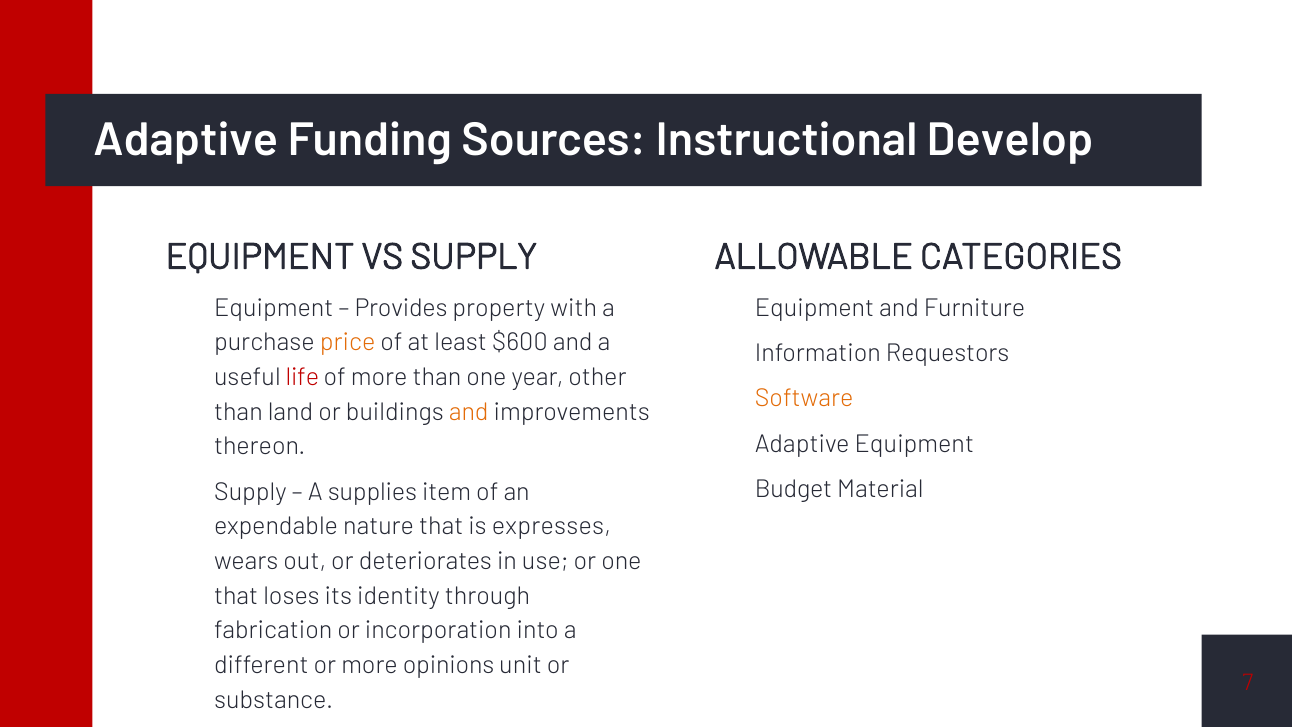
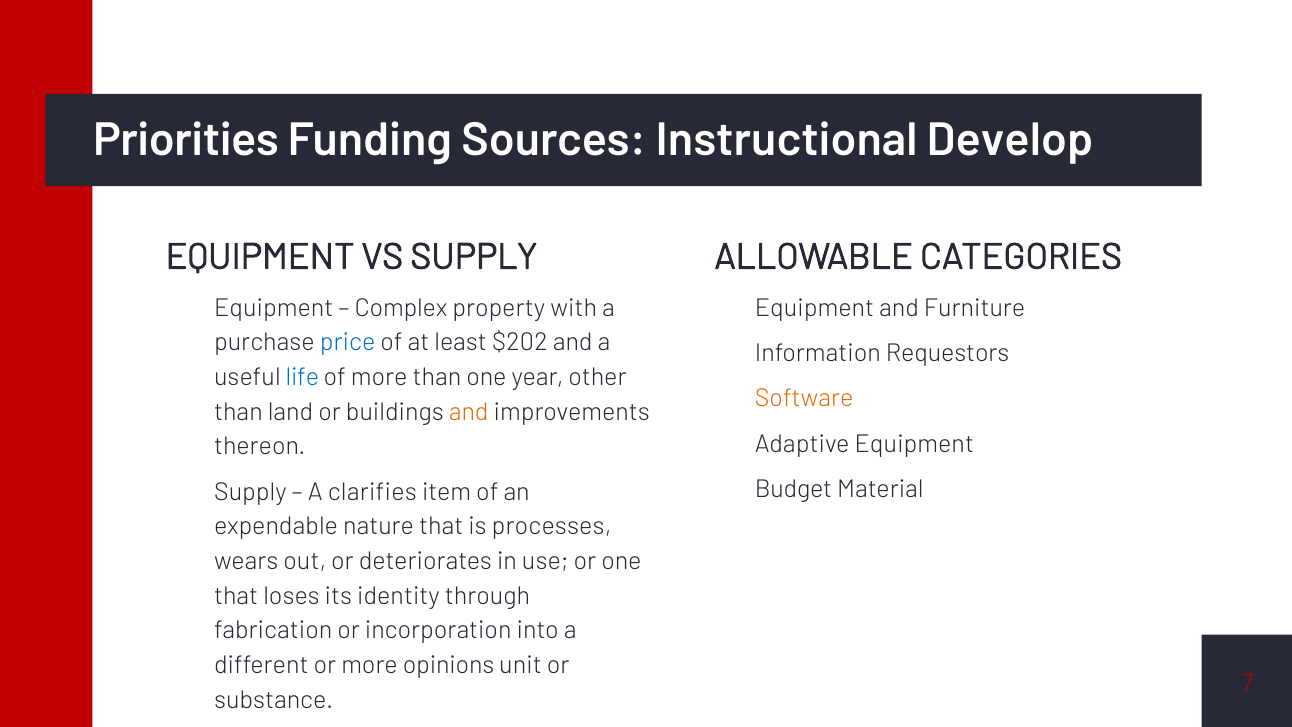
Adaptive: Adaptive -> Priorities (186, 140)
Provides: Provides -> Complex (401, 308)
price colour: orange -> blue (348, 342)
$600: $600 -> $202 (520, 342)
life colour: red -> blue (302, 377)
supplies: supplies -> clarifies (372, 492)
expresses: expresses -> processes (552, 526)
